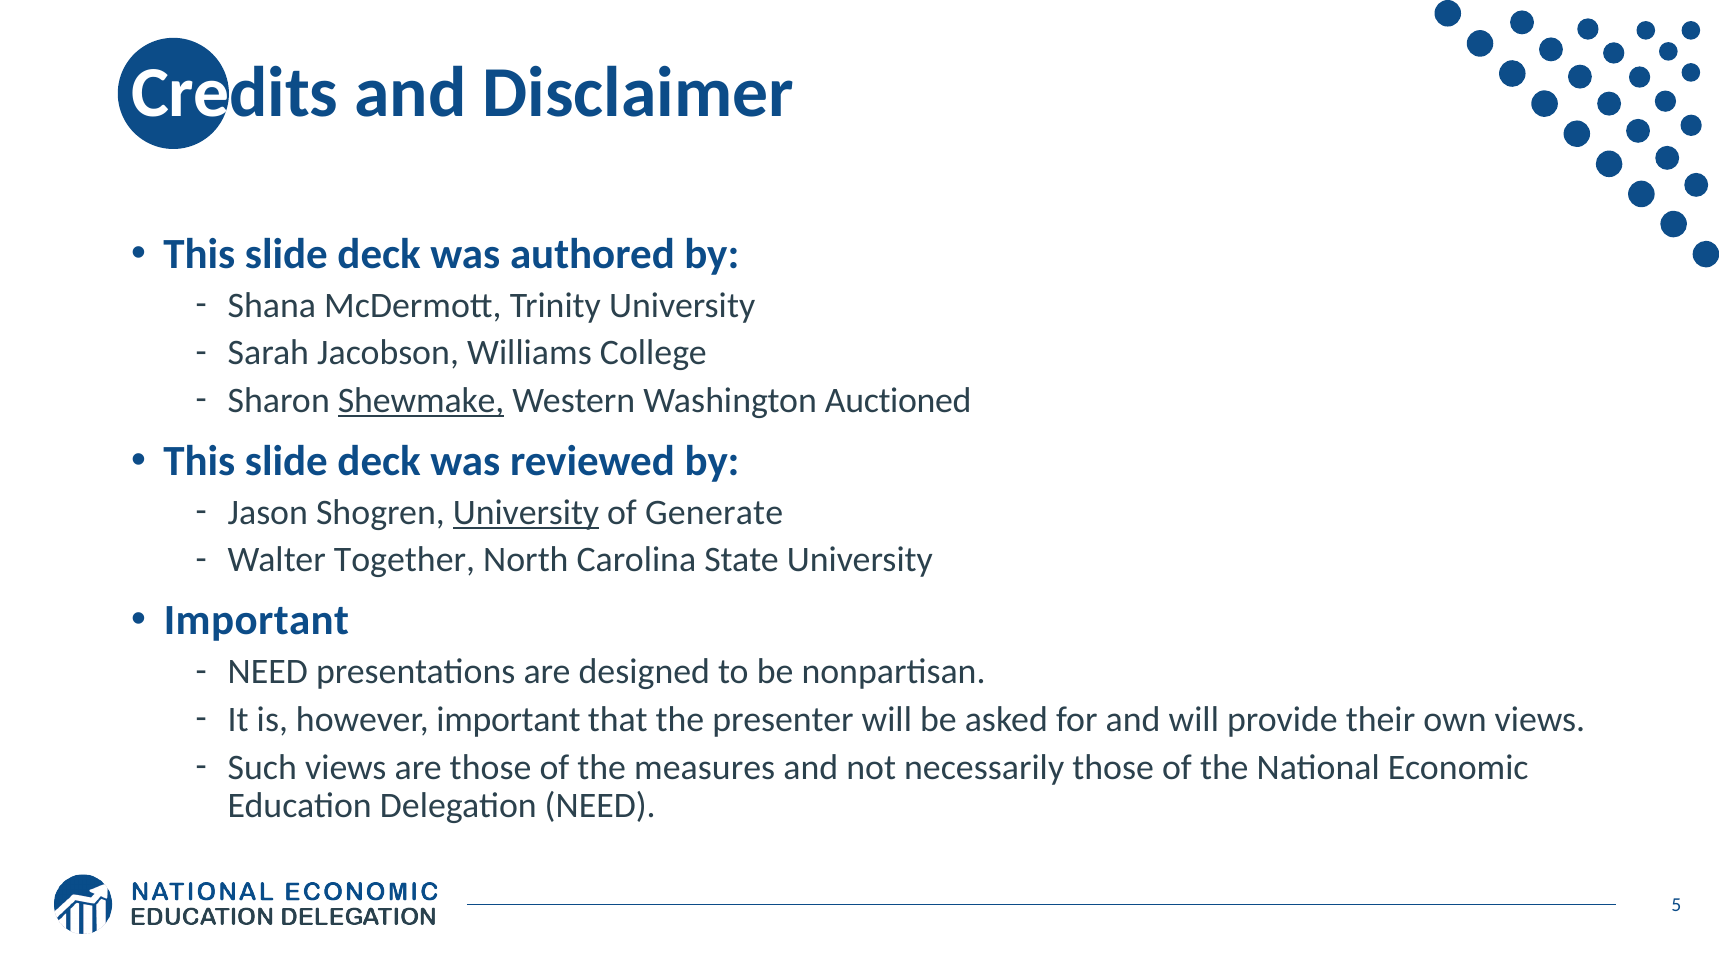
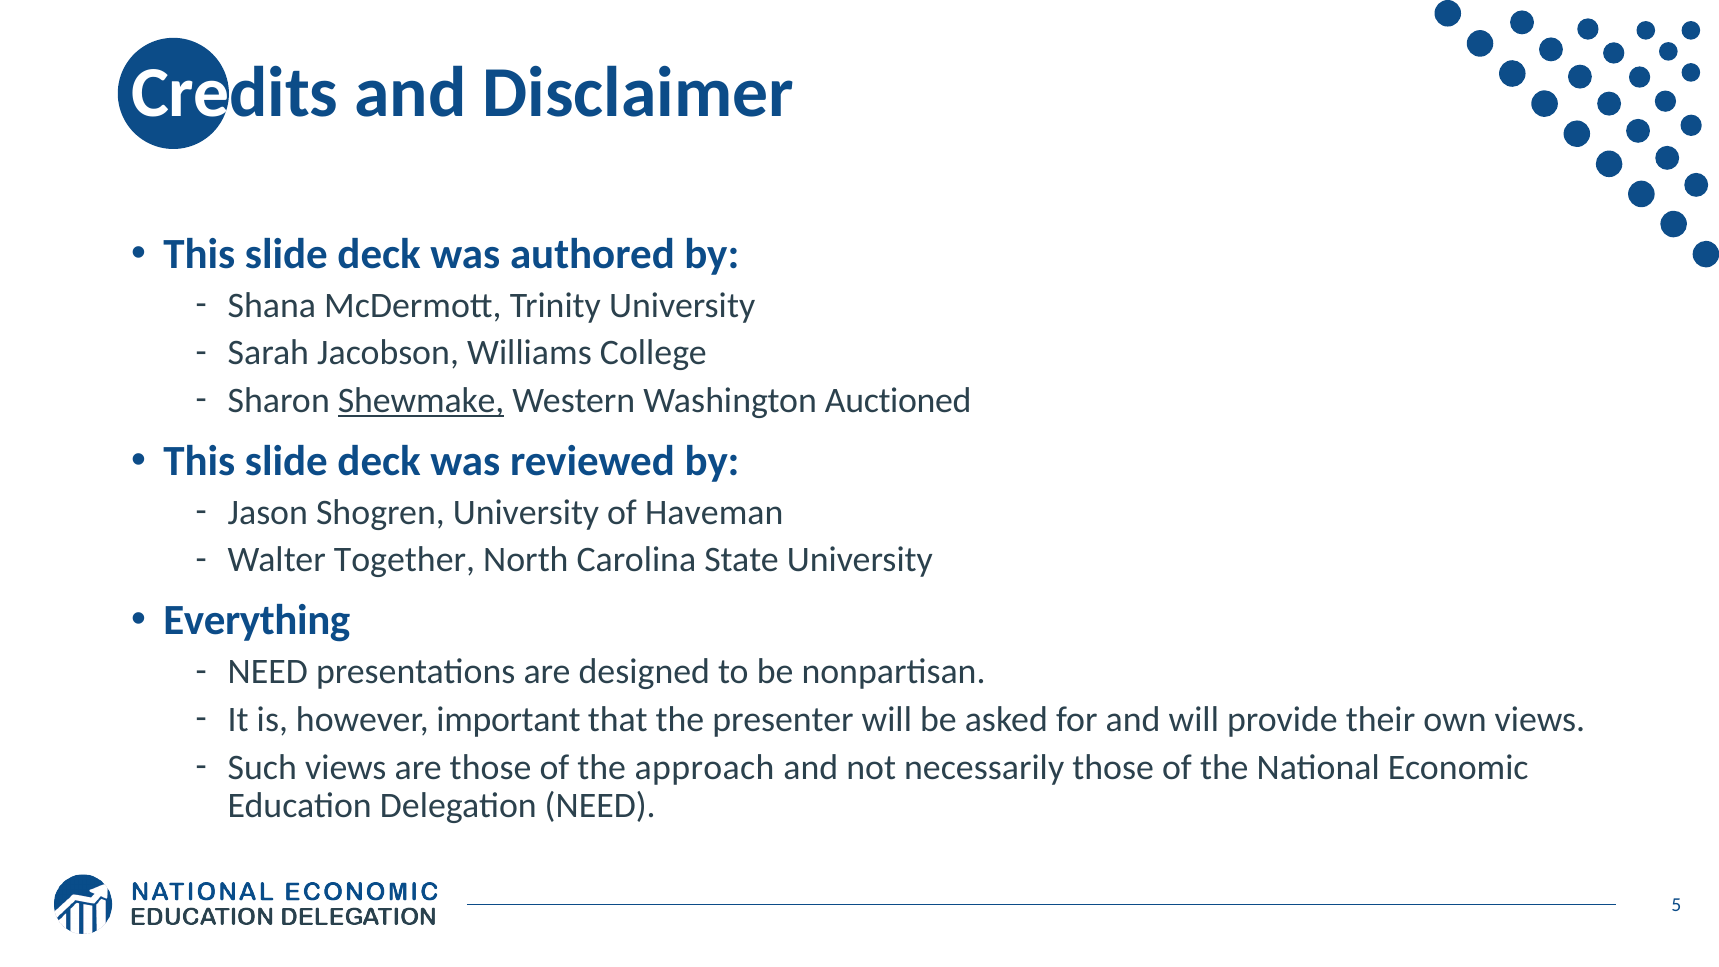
University underline: present -> none (526, 512)
Generate: Generate -> Haveman (714, 512)
Important: Important -> Everything (257, 621)
measures: measures -> approach (705, 767)
